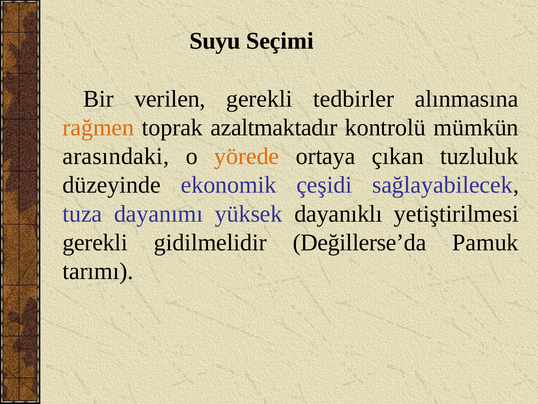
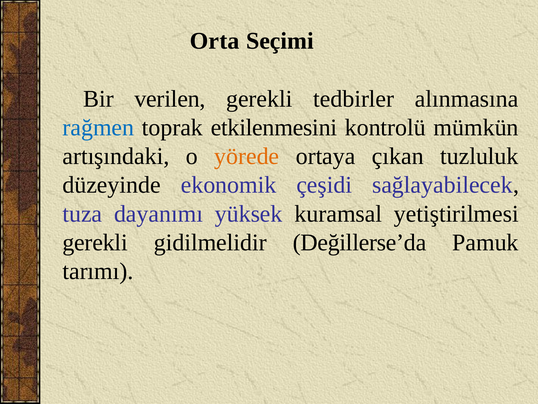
Suyu: Suyu -> Orta (215, 41)
rağmen colour: orange -> blue (98, 127)
azaltmaktadır: azaltmaktadır -> etkilenmesini (274, 127)
arasındaki: arasındaki -> artışındaki (116, 156)
dayanıklı: dayanıklı -> kuramsal (338, 214)
